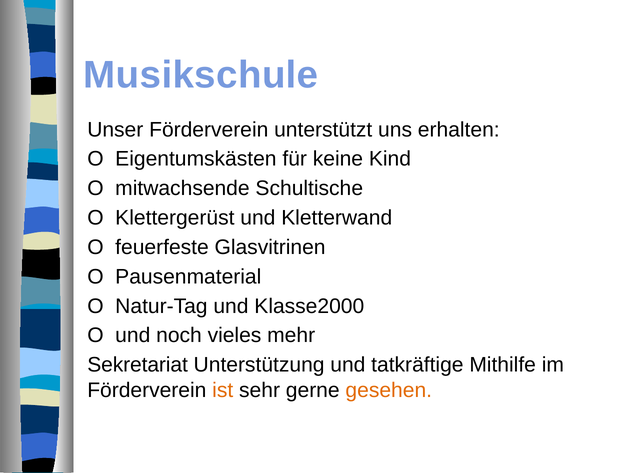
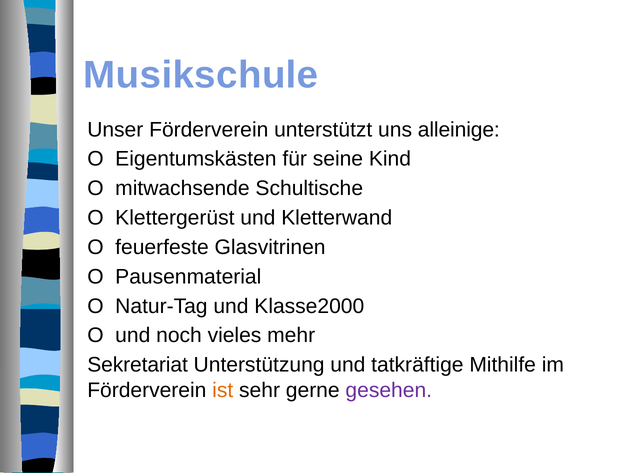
erhalten: erhalten -> alleinige (459, 130)
keine: keine -> seine (338, 159)
gesehen colour: orange -> purple (389, 390)
